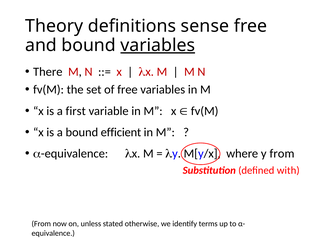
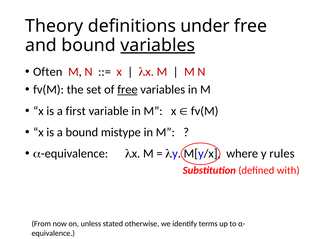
sense: sense -> under (205, 26)
There: There -> Often (48, 72)
free underline: none -> present (127, 90)
efficient: efficient -> mistype (121, 132)
y from: from -> rules (282, 154)
